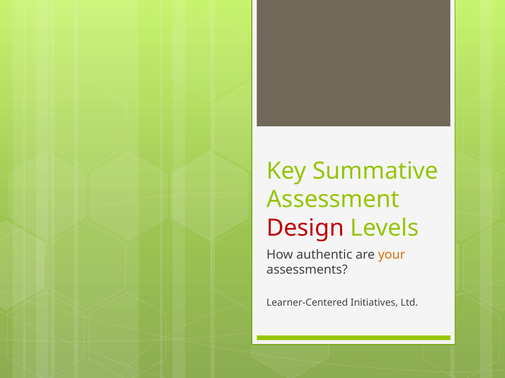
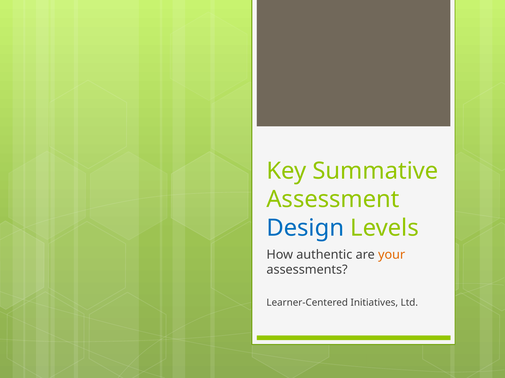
Design colour: red -> blue (305, 228)
